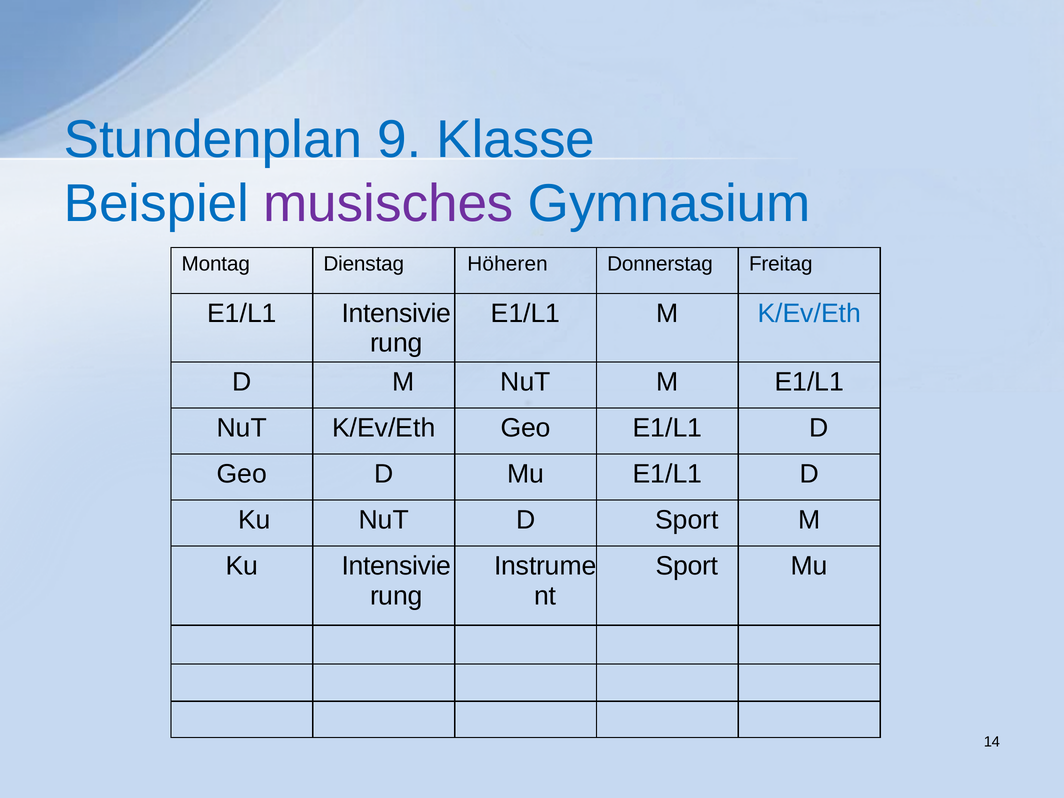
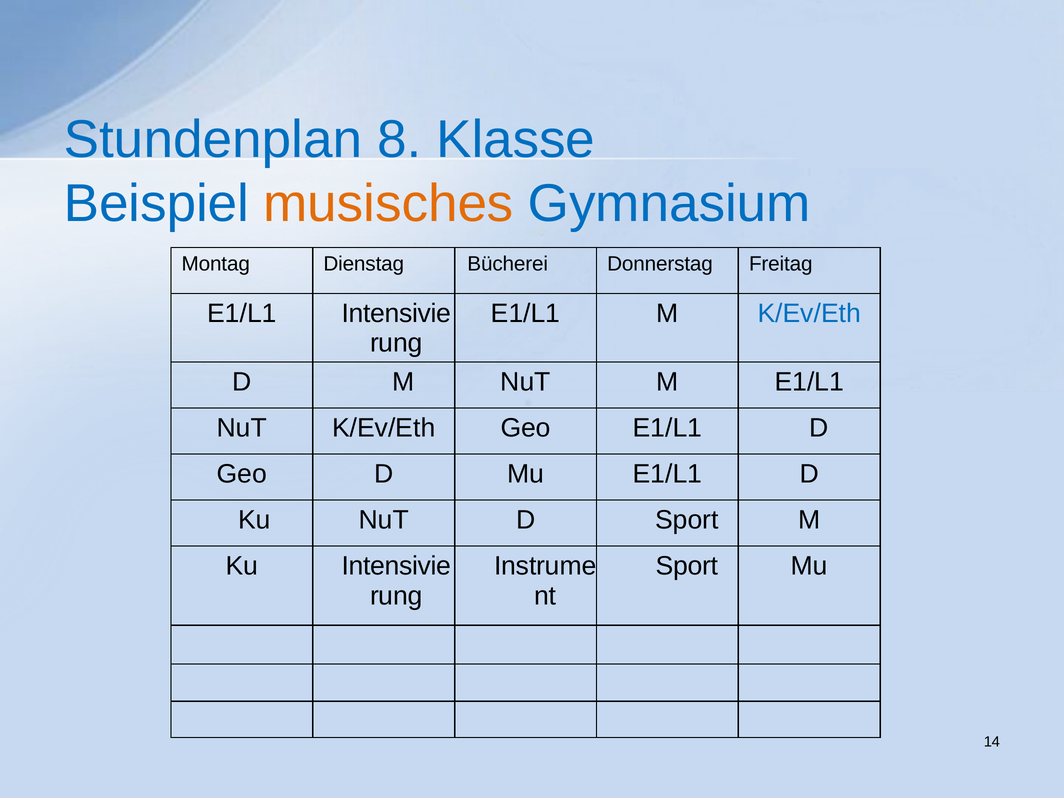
9: 9 -> 8 (399, 140)
musisches colour: purple -> orange (388, 204)
Höheren: Höheren -> Bücherei (508, 264)
